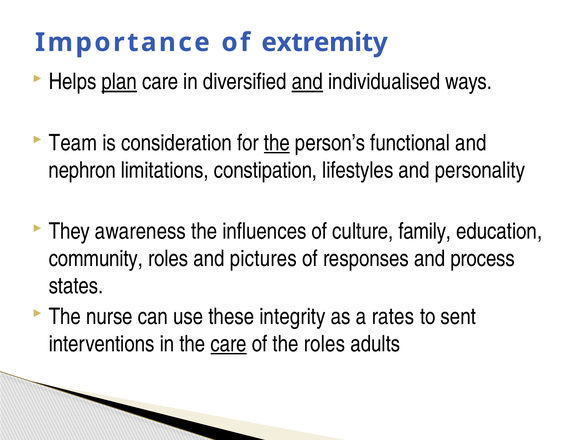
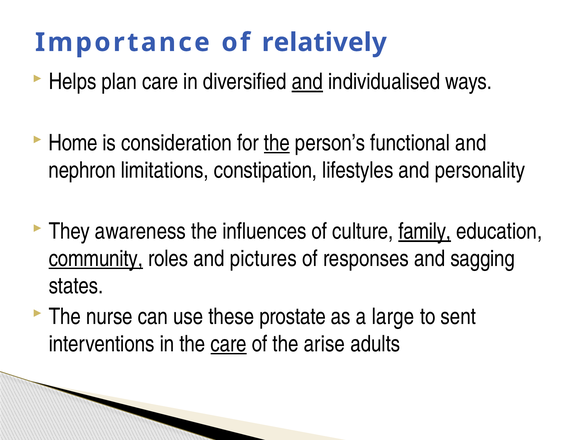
extremity: extremity -> relatively (324, 42)
plan underline: present -> none (119, 82)
Team: Team -> Home (73, 143)
family underline: none -> present (425, 231)
community underline: none -> present (96, 258)
process: process -> sagging (483, 258)
integrity: integrity -> prostate (293, 316)
rates: rates -> large (393, 316)
the roles: roles -> arise (324, 344)
